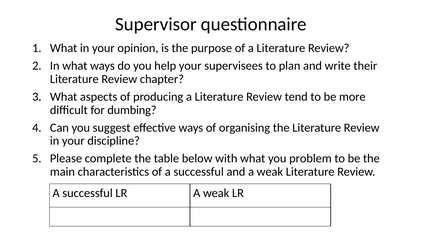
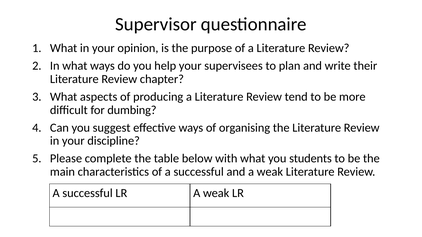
problem: problem -> students (310, 159)
